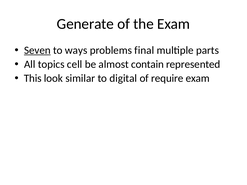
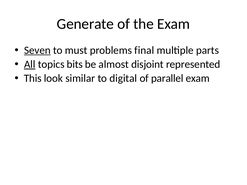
ways: ways -> must (76, 50)
All underline: none -> present (30, 64)
cell: cell -> bits (75, 64)
contain: contain -> disjoint (147, 64)
require: require -> parallel (167, 78)
